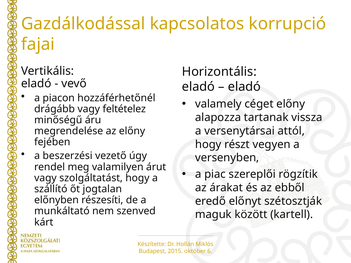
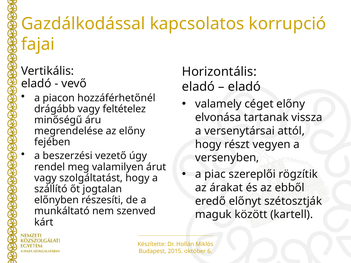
alapozza: alapozza -> elvonása (218, 118)
